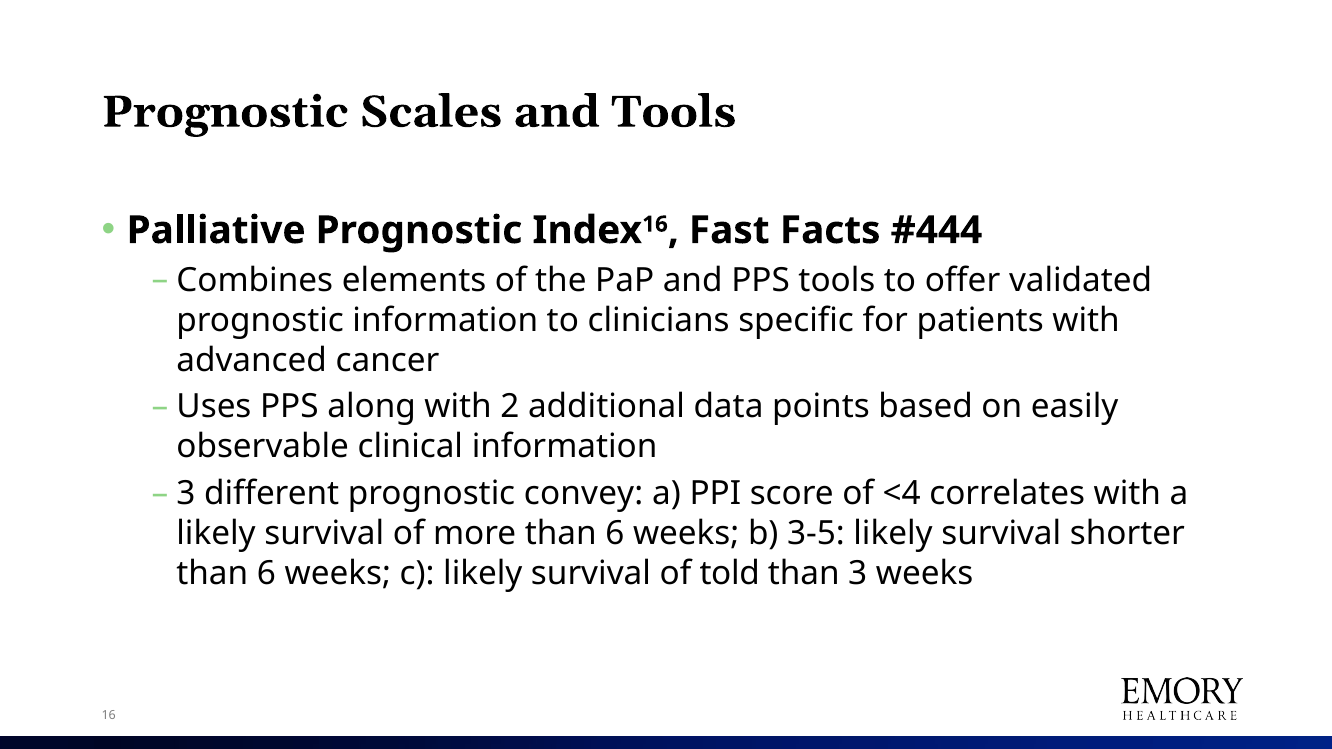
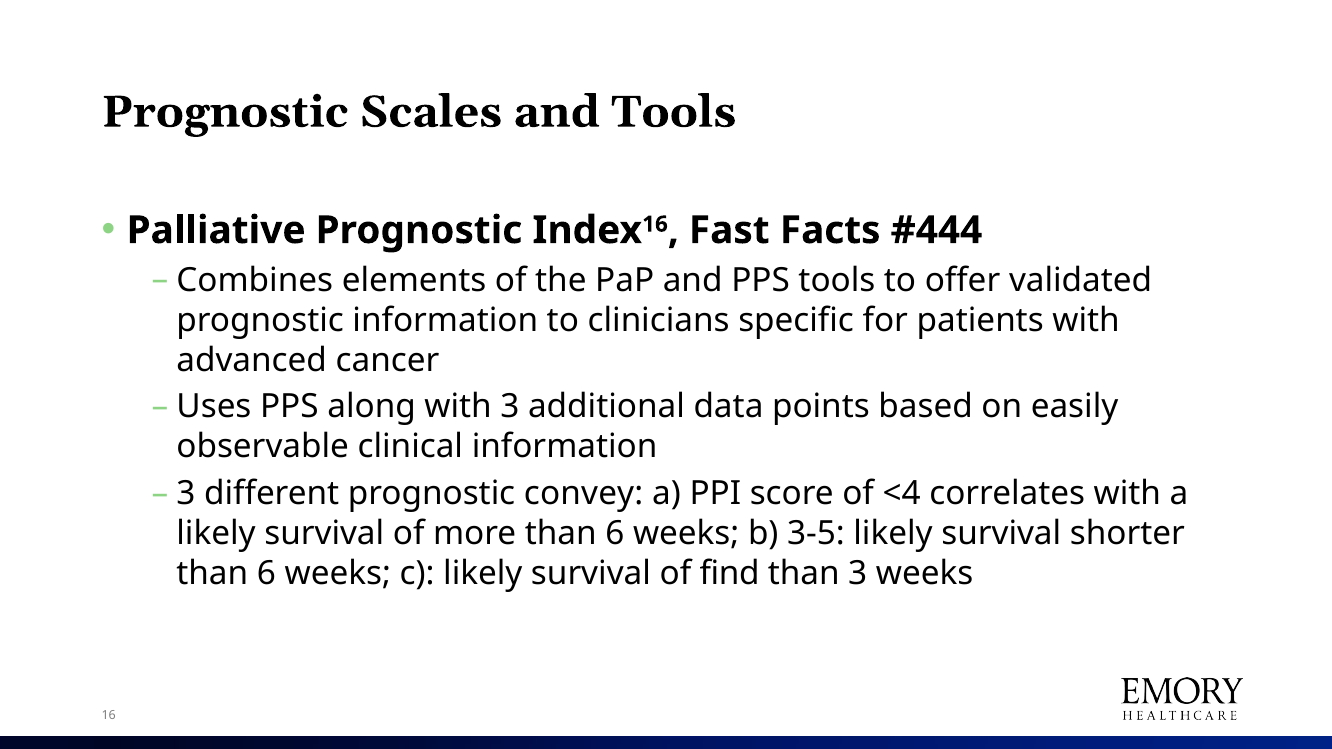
with 2: 2 -> 3 (510, 407)
told: told -> find (730, 574)
